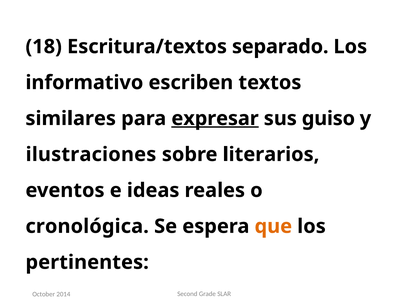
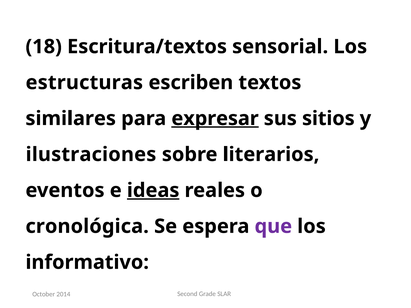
separado: separado -> sensorial (280, 47)
informativo: informativo -> estructuras (84, 83)
guiso: guiso -> sitios (328, 119)
ideas underline: none -> present (153, 191)
que colour: orange -> purple (273, 226)
pertinentes: pertinentes -> informativo (87, 262)
